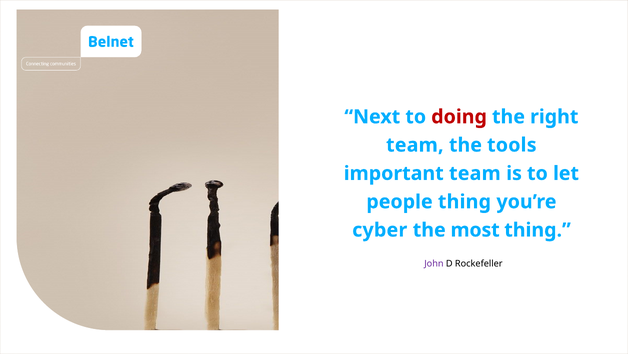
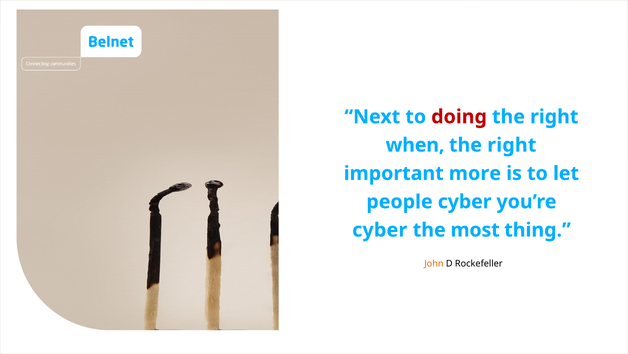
team: team -> when (415, 145)
tools: tools -> right (512, 145)
important team: team -> more (475, 173)
people thing: thing -> cyber (465, 201)
John colour: purple -> orange (434, 263)
